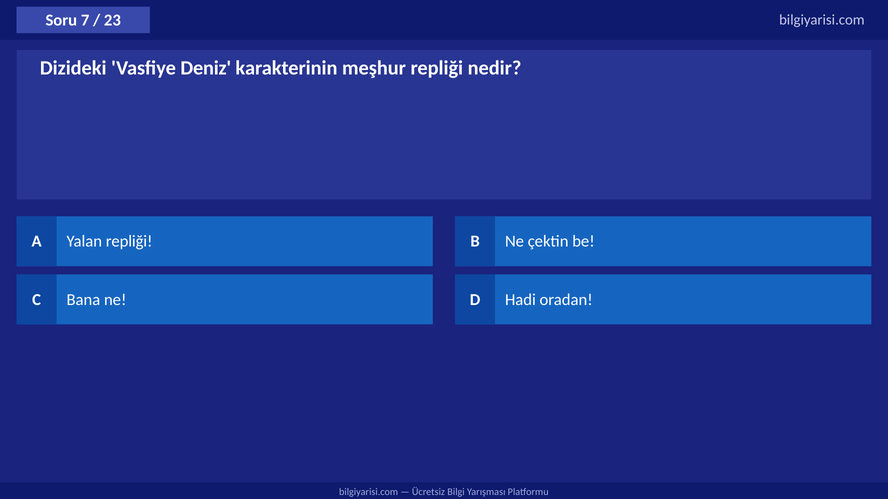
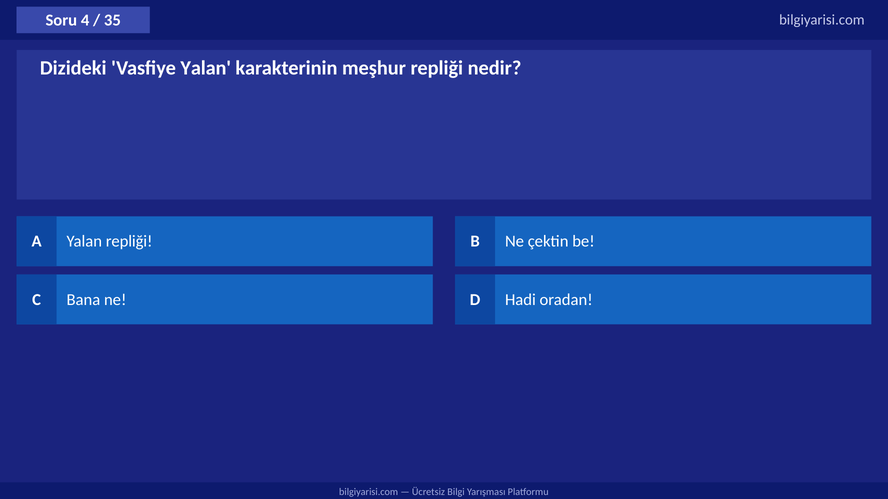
7: 7 -> 4 (85, 20)
23: 23 -> 35 (112, 20)
Vasfiye Deniz: Deniz -> Yalan (206, 68)
